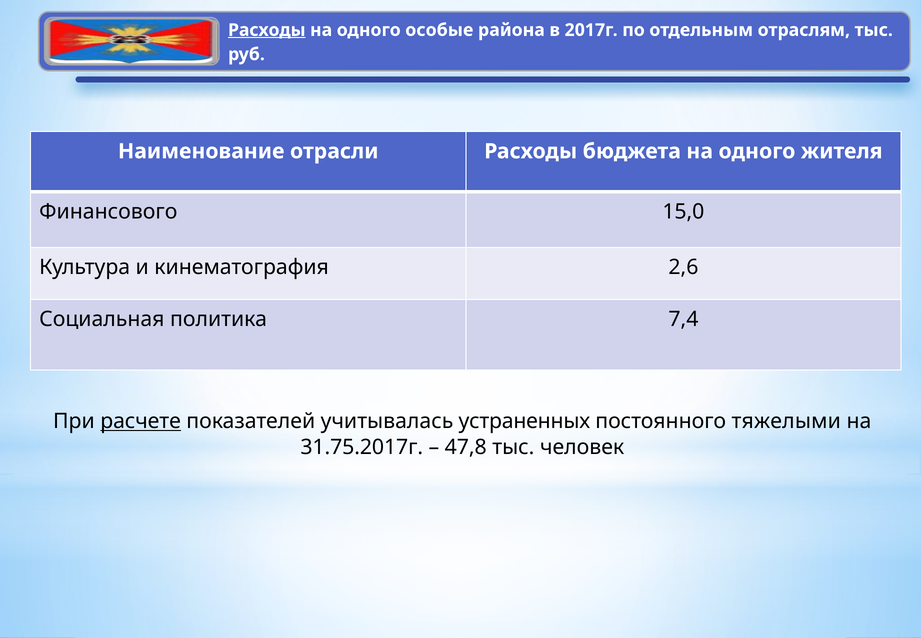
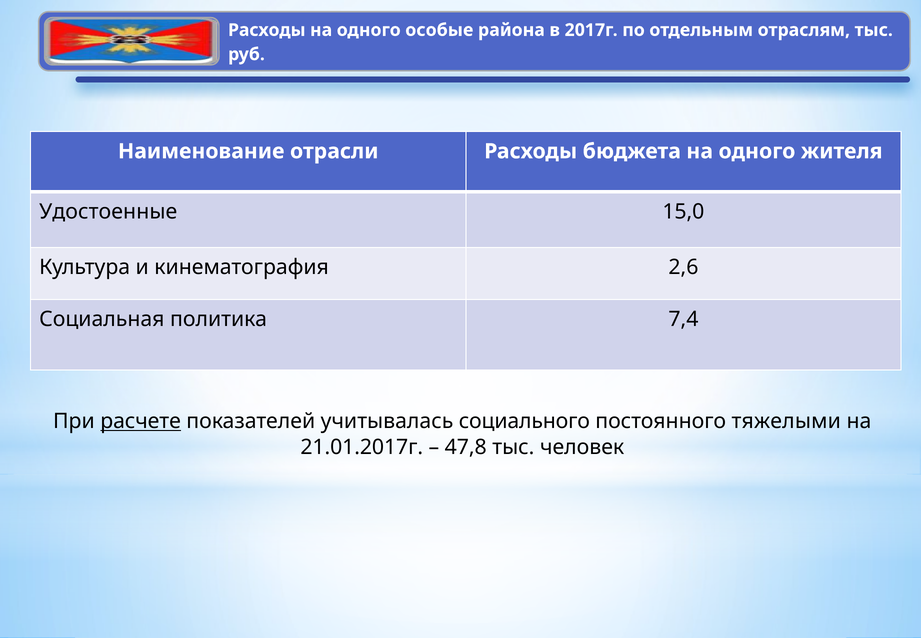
Расходы underline: present -> none (267, 30)
Финансового: Финансового -> Удостоенные (108, 211)
устраненных: устраненных -> социального (524, 421)
31.75.2017г: 31.75.2017г -> 21.01.2017г (362, 447)
